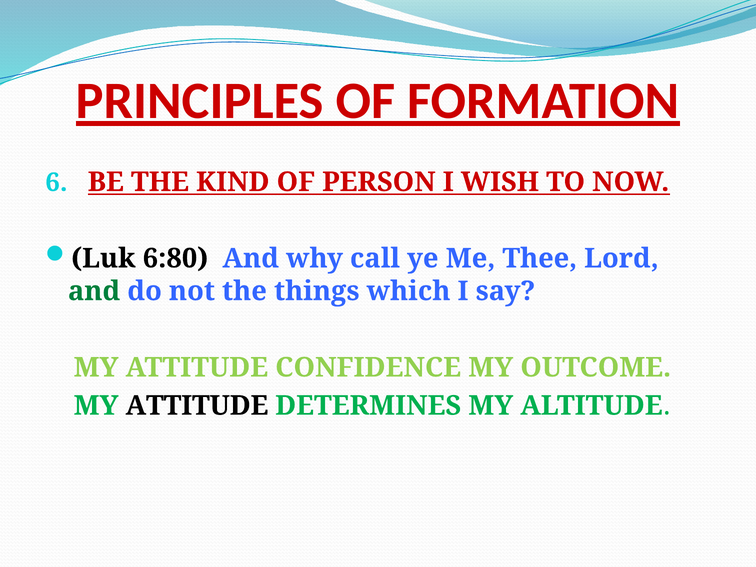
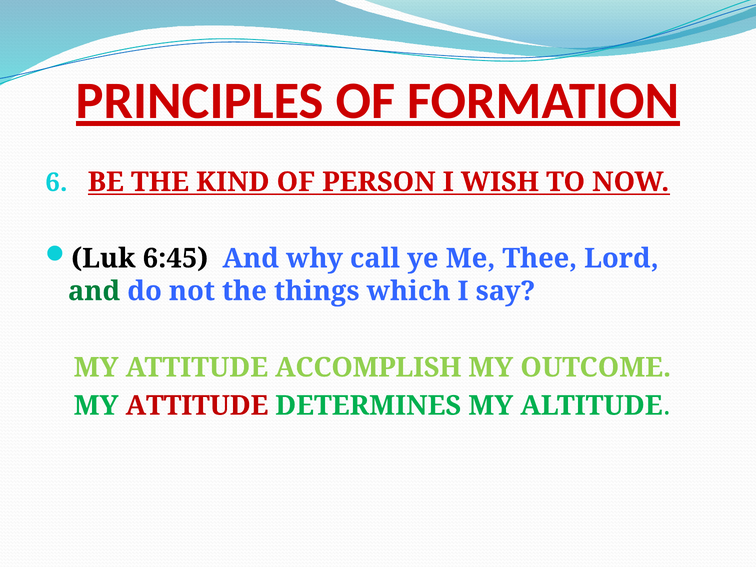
6:80: 6:80 -> 6:45 (175, 258)
CONFIDENCE: CONFIDENCE -> ACCOMPLISH (368, 368)
ATTITUDE colour: black -> red (197, 406)
